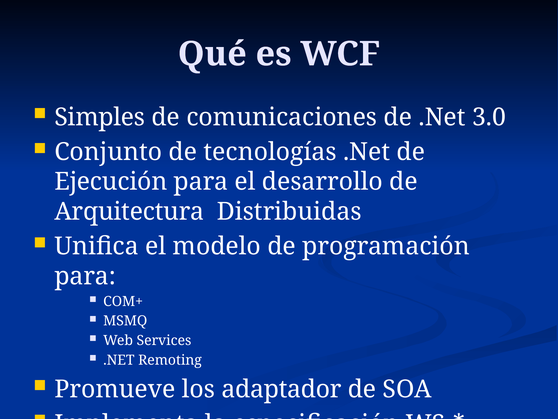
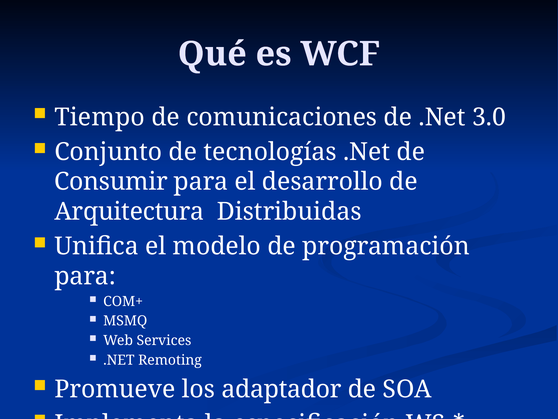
Simples: Simples -> Tiempo (100, 117)
Ejecución: Ejecución -> Consumir (111, 182)
